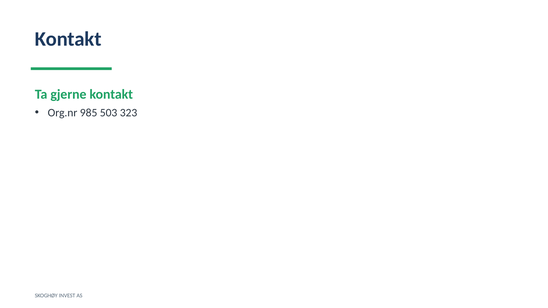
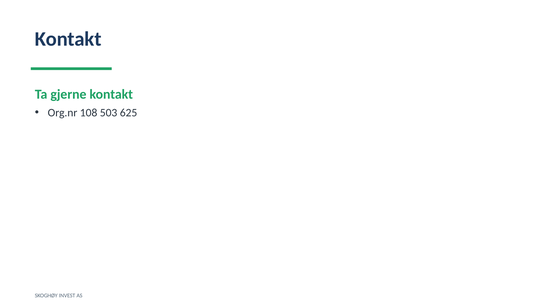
985: 985 -> 108 (89, 113)
323: 323 -> 625 (129, 113)
